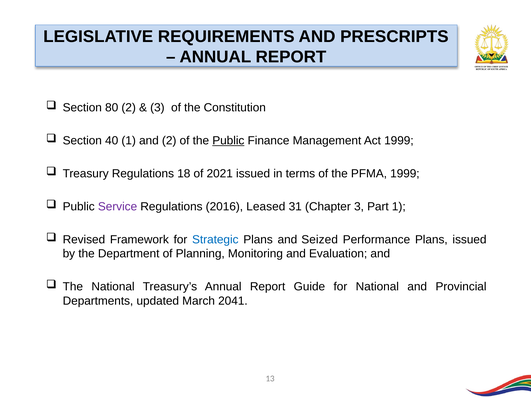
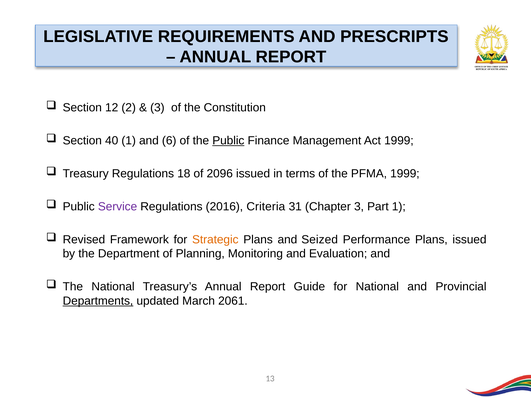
80: 80 -> 12 (112, 108)
and 2: 2 -> 6 (169, 141)
2021: 2021 -> 2096 (220, 174)
Leased: Leased -> Criteria (266, 207)
Strategic colour: blue -> orange (215, 240)
Departments underline: none -> present (98, 301)
2041: 2041 -> 2061 (233, 301)
